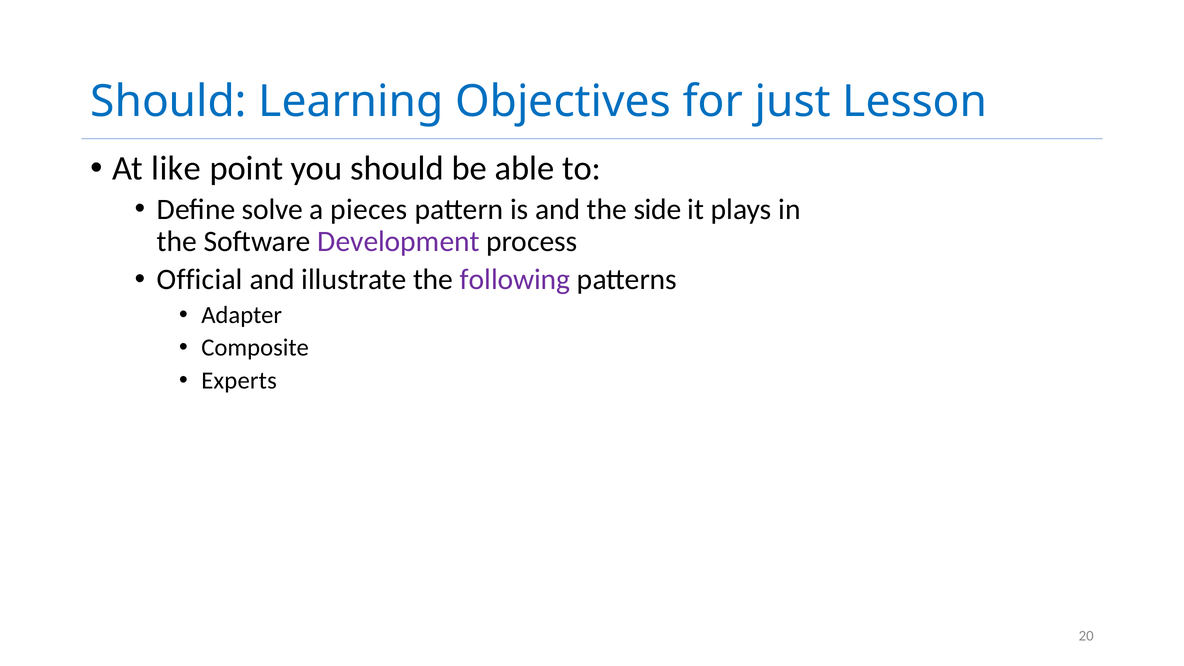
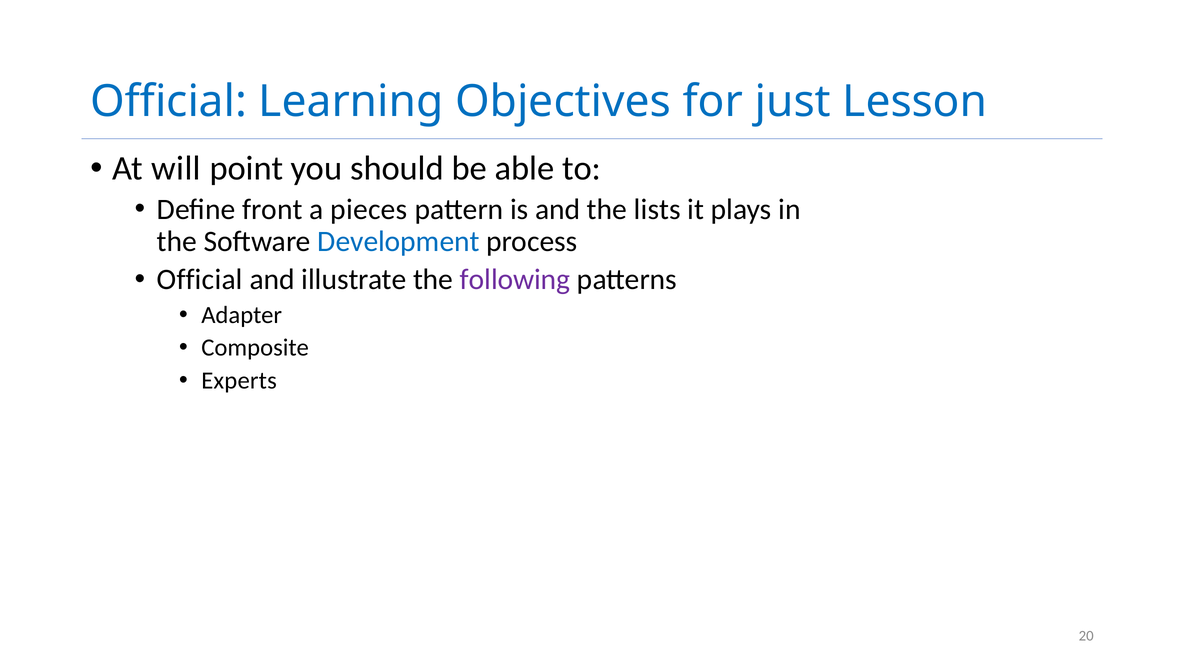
Should: Should -> Official (169, 102)
like: like -> will (176, 169)
solve: solve -> front (272, 209)
side: side -> lists (657, 209)
Development colour: purple -> blue (398, 241)
